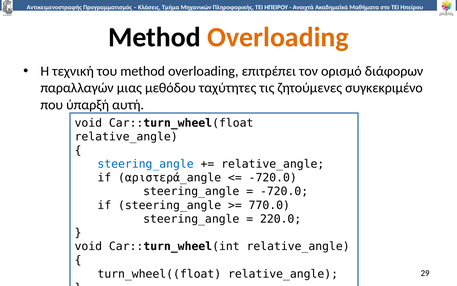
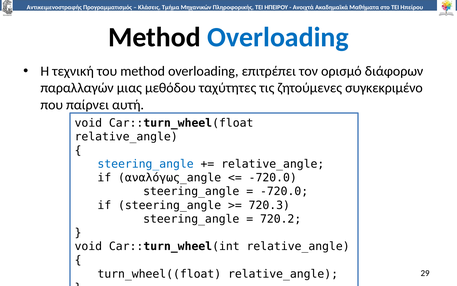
Overloading colour: orange -> blue (278, 37)
ύπαρξή: ύπαρξή -> παίρνει (88, 105)
αριστερά_angle: αριστερά_angle -> αναλόγως_angle (170, 178)
770.0: 770.0 -> 720.3 (269, 205)
220.0: 220.0 -> 720.2 (281, 219)
